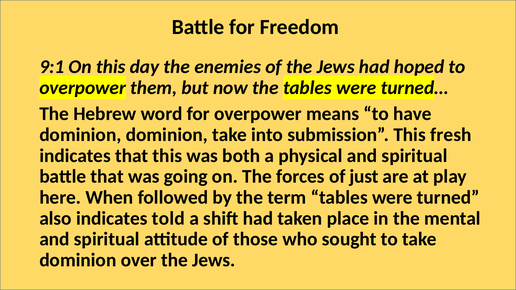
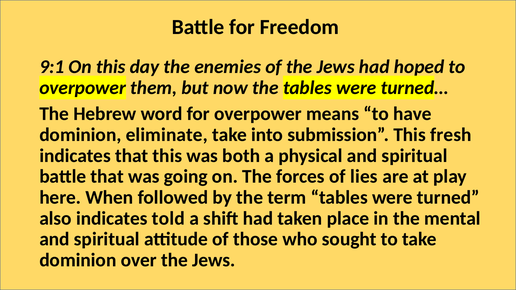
dominion dominion: dominion -> eliminate (167, 135)
just: just -> lies (364, 177)
